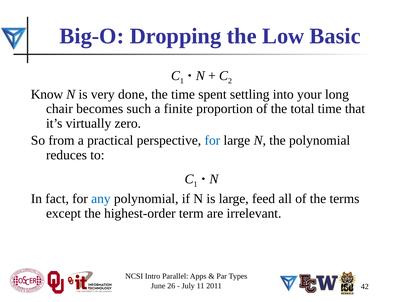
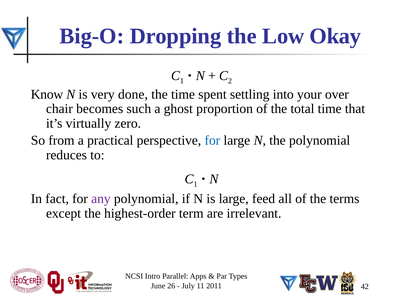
Basic: Basic -> Okay (335, 36)
long: long -> over (337, 94)
finite: finite -> ghost (178, 109)
any colour: blue -> purple (101, 199)
